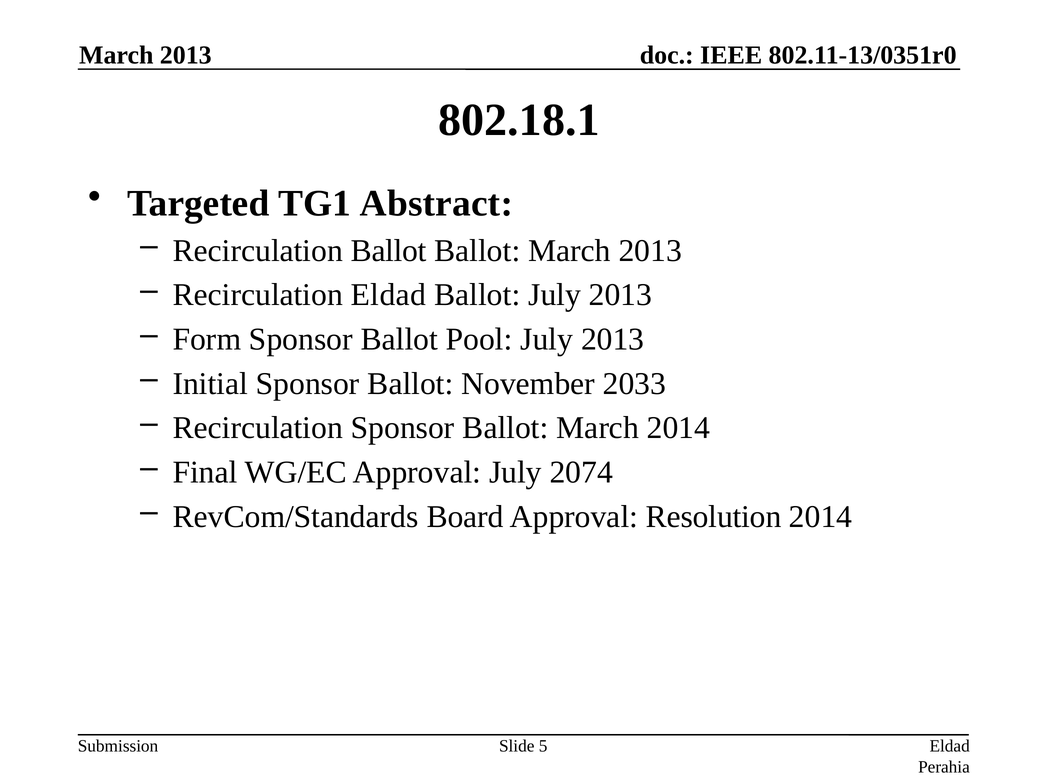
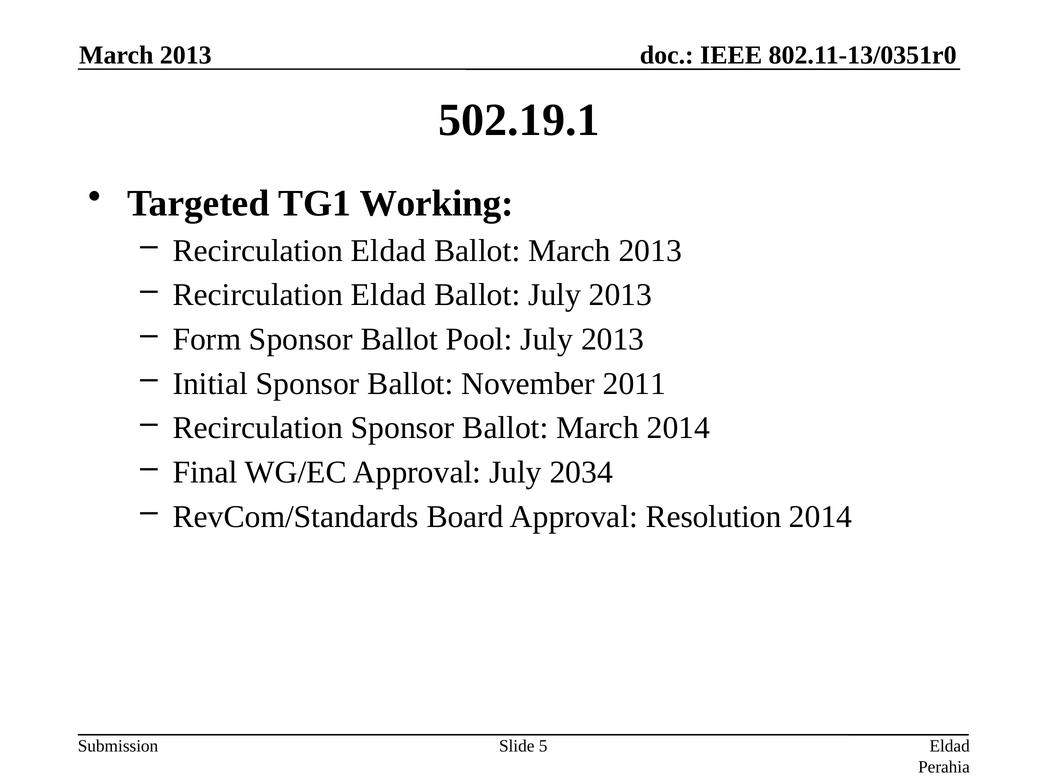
802.18.1: 802.18.1 -> 502.19.1 (519, 120)
Abstract: Abstract -> Working (437, 203)
Ballot: Ballot -> Eldad (388, 251)
2033: 2033 -> 2011 (634, 384)
2074: 2074 -> 2034 (581, 473)
